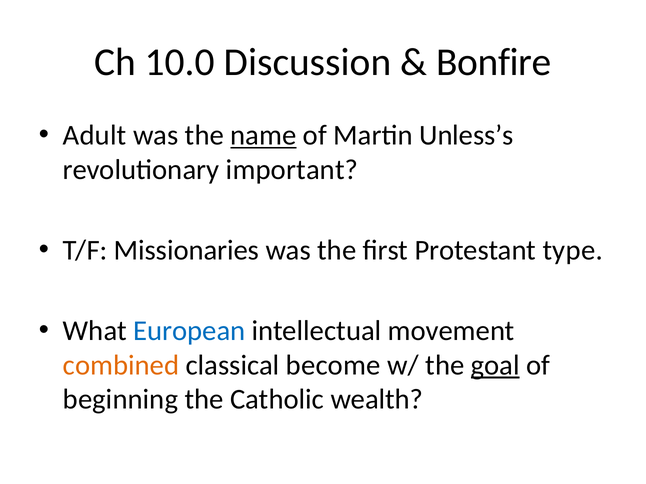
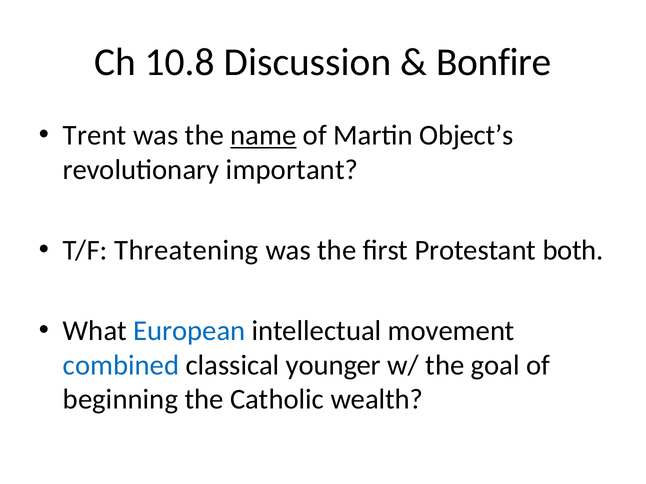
10.0: 10.0 -> 10.8 (180, 63)
Adult: Adult -> Trent (95, 136)
Unless’s: Unless’s -> Object’s (466, 136)
Missionaries: Missionaries -> Threatening (186, 251)
type: type -> both (573, 251)
combined colour: orange -> blue (121, 365)
become: become -> younger (333, 365)
goal underline: present -> none (495, 365)
